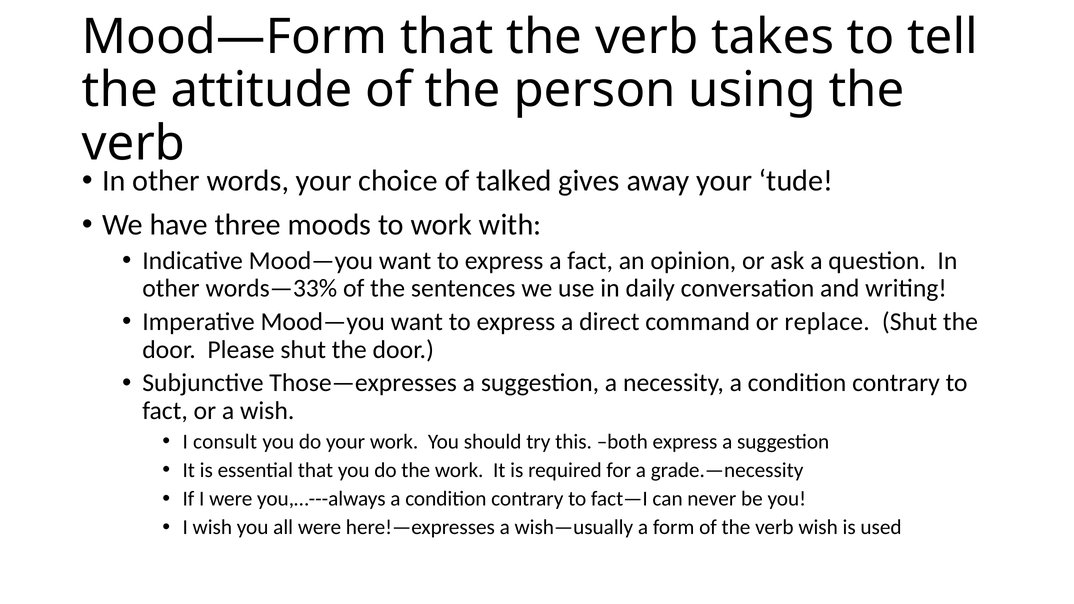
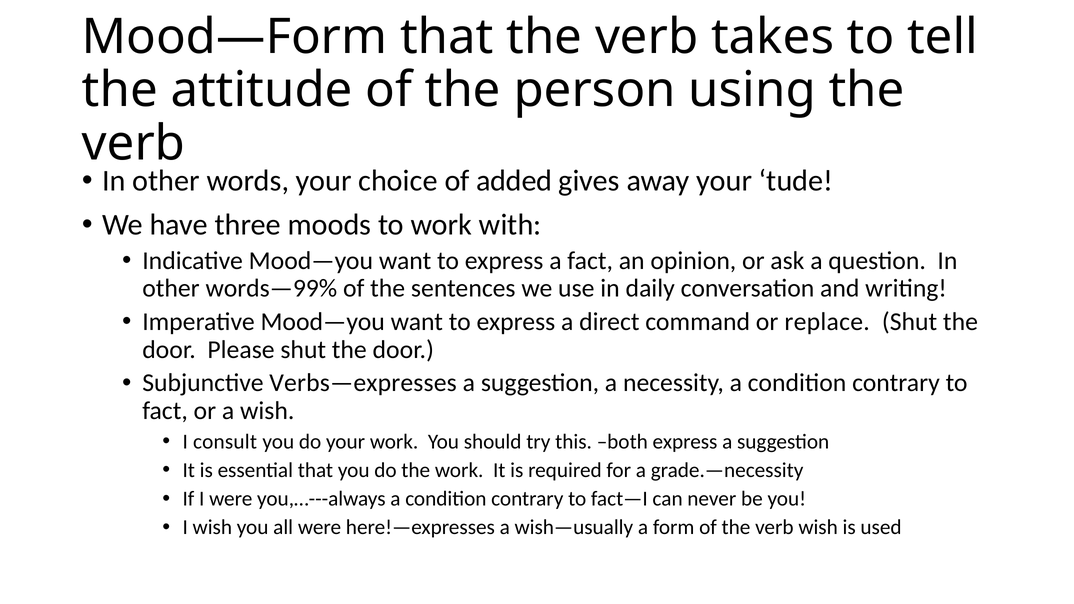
talked: talked -> added (514, 181)
words—33%: words—33% -> words—99% (271, 288)
Those—expresses: Those—expresses -> Verbs—expresses (363, 383)
